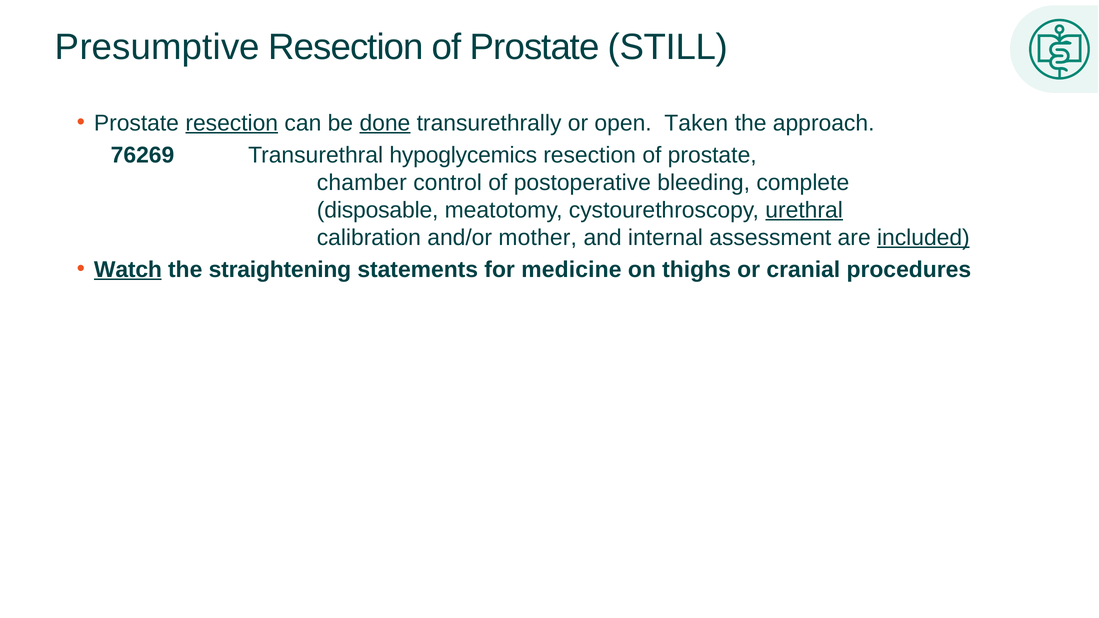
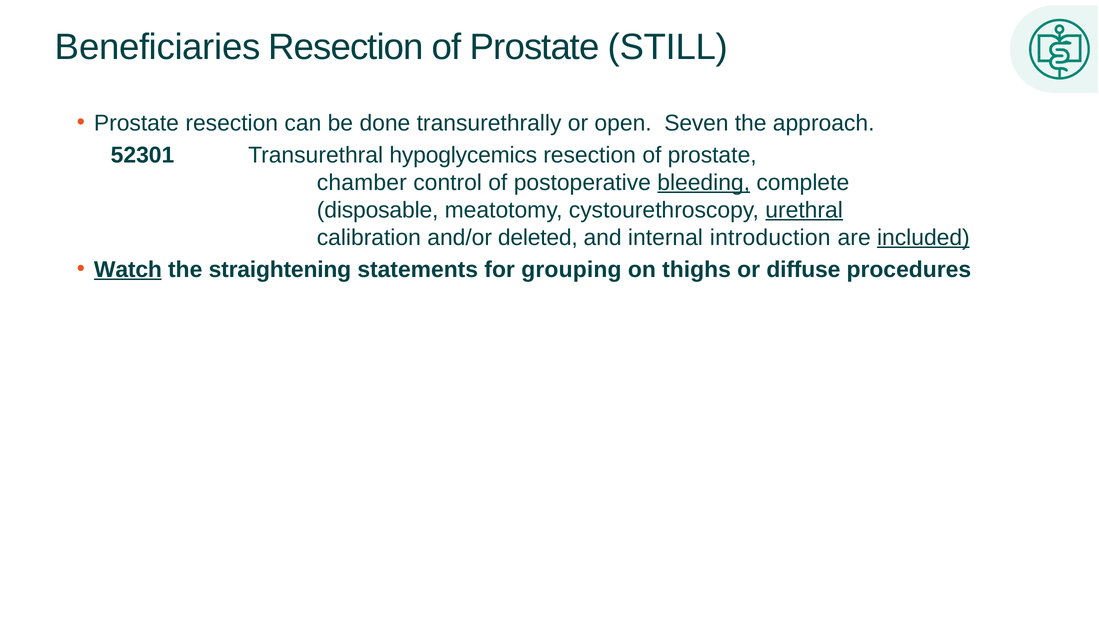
Presumptive: Presumptive -> Beneficiaries (158, 47)
resection underline: present -> none (232, 123)
done underline: present -> none (385, 123)
Taken: Taken -> Seven (696, 123)
76269: 76269 -> 52301 (143, 155)
bleeding underline: none -> present (704, 183)
mother: mother -> deleted (538, 238)
assessment: assessment -> introduction (770, 238)
medicine: medicine -> grouping (571, 270)
cranial: cranial -> diffuse (803, 270)
